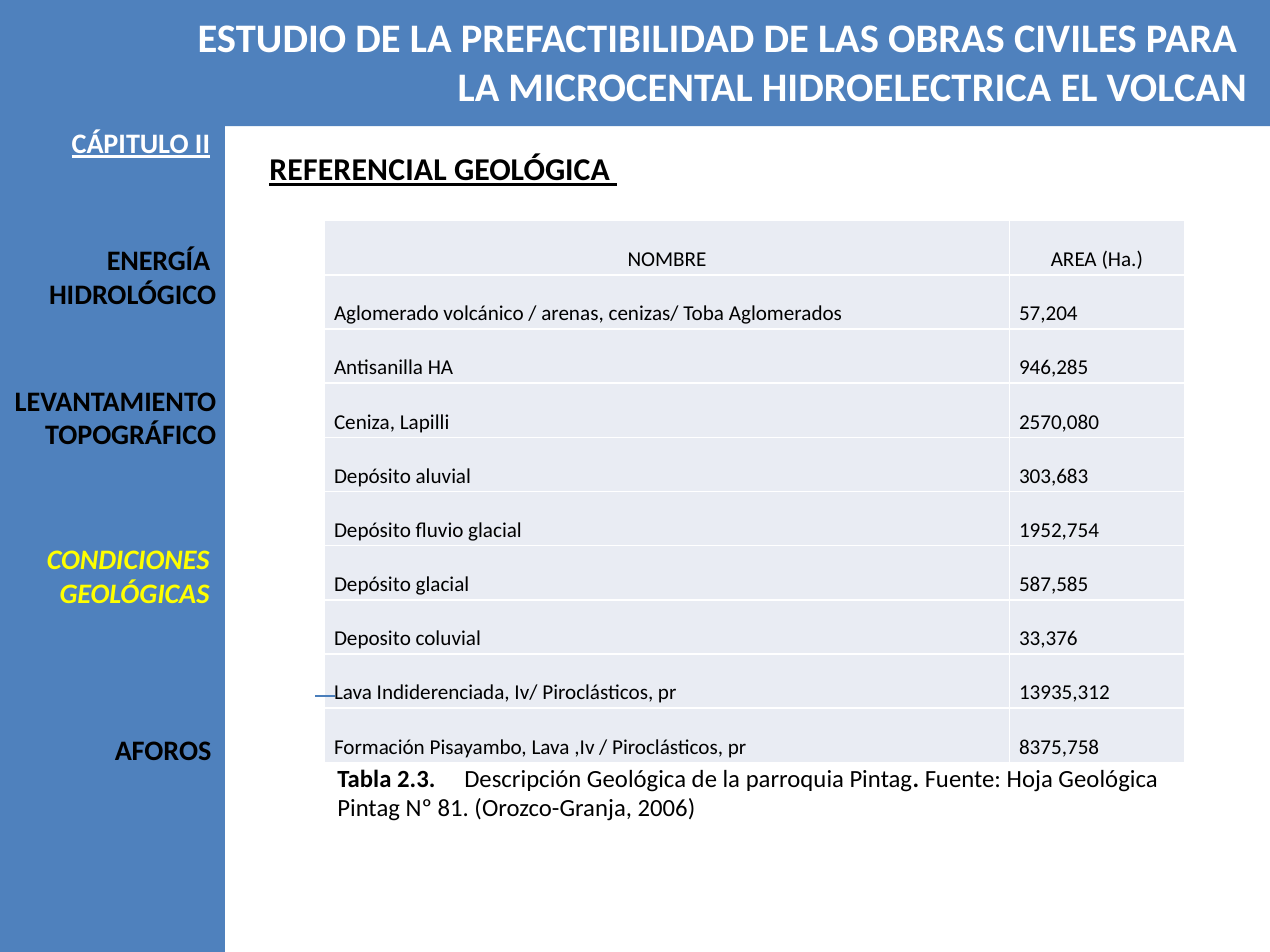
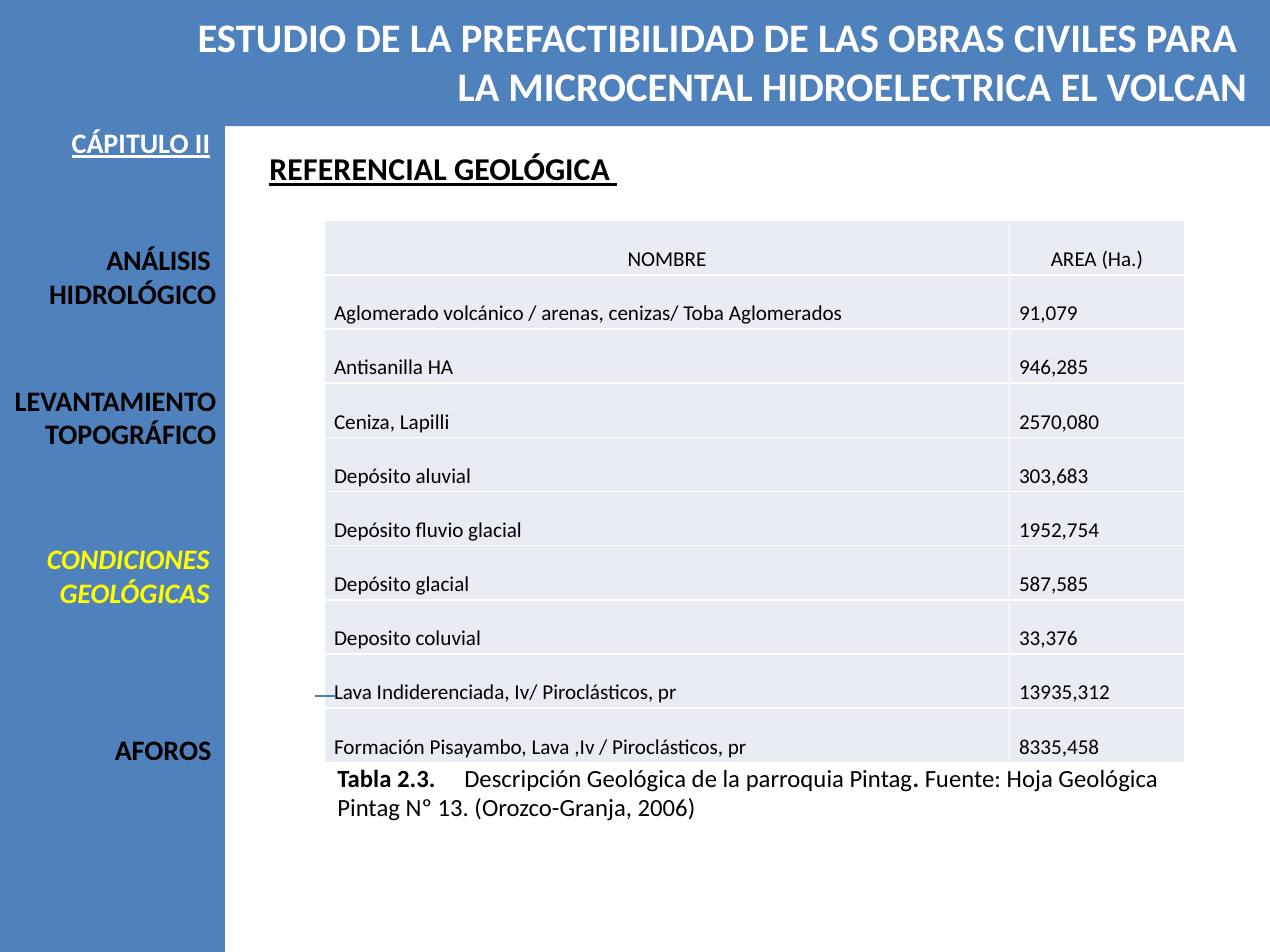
ENERGÍA: ENERGÍA -> ANÁLISIS (159, 261)
57,204: 57,204 -> 91,079 (1048, 314)
8375,758: 8375,758 -> 8335,458 (1059, 747)
81: 81 -> 13 (453, 809)
